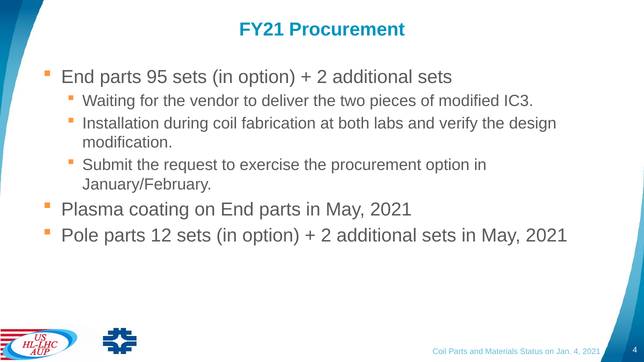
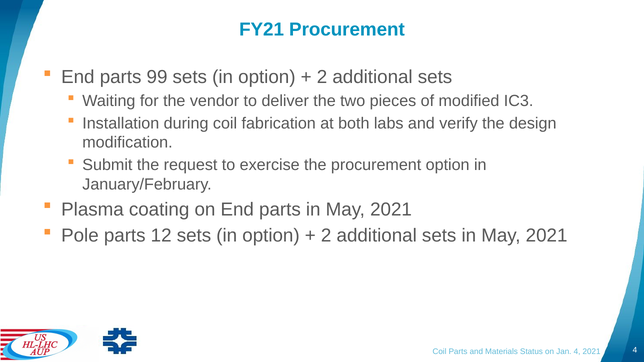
95: 95 -> 99 (157, 77)
